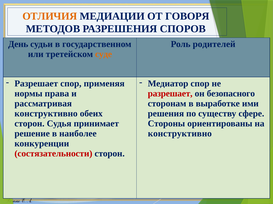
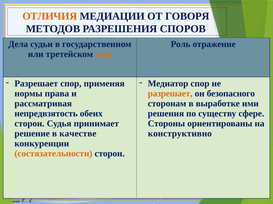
День: День -> Дела (18, 44)
родителей: родителей -> отражение (214, 44)
разрешает colour: red -> orange (170, 94)
конструктивно: конструктивно -> непредвзятость (46, 114)
наиболее: наиболее -> качестве (78, 134)
состязательности colour: red -> orange (53, 154)
